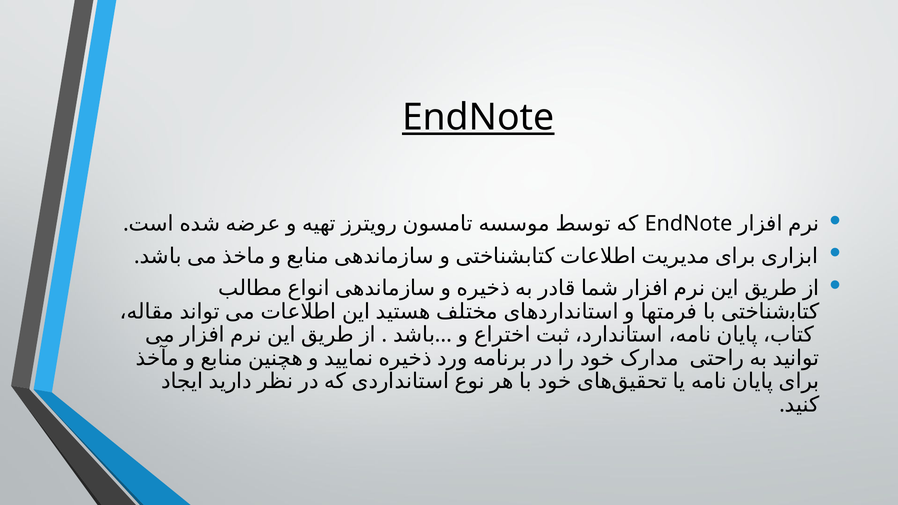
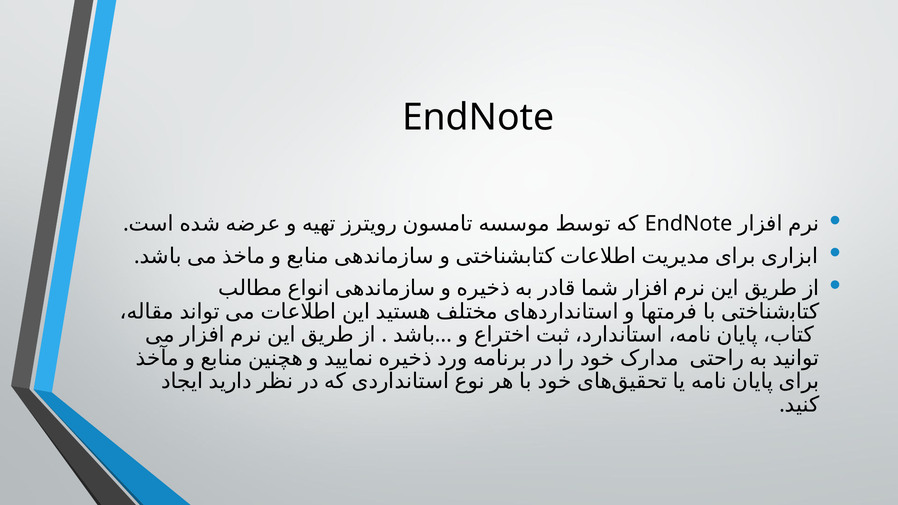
EndNote underline: present -> none (478, 118)
